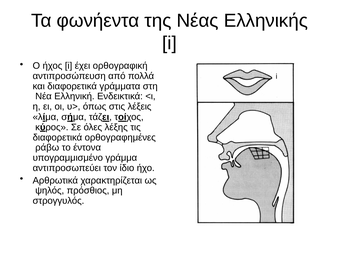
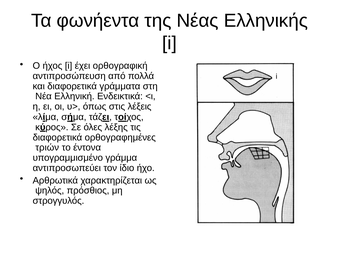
ράβω: ράβω -> τριών (47, 148)
